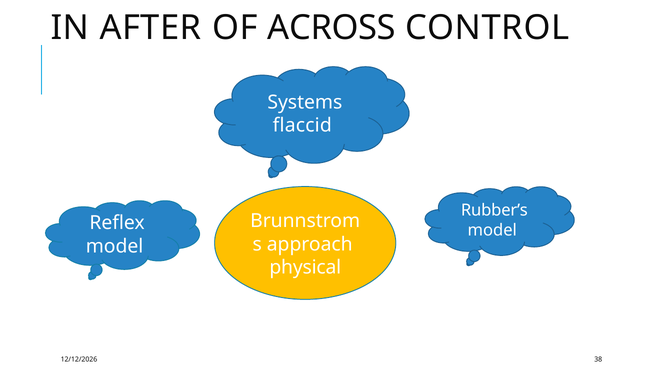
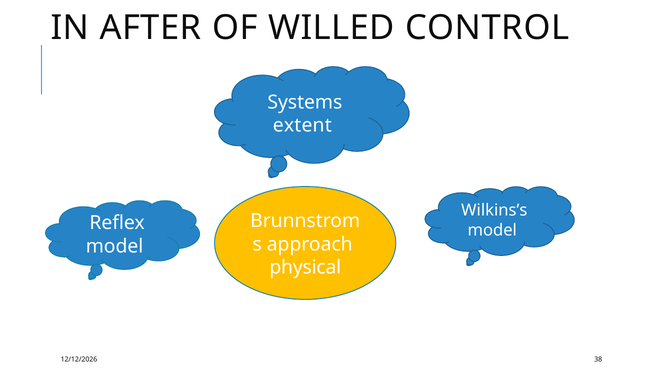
ACROSS: ACROSS -> WILLED (331, 28)
flaccid: flaccid -> extent (302, 125)
Rubber’s: Rubber’s -> Wilkins’s (494, 210)
